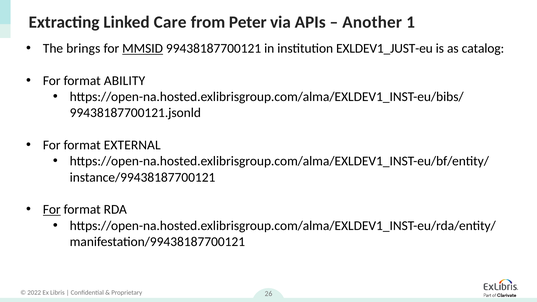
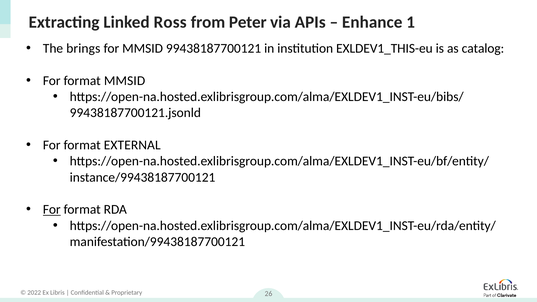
Care: Care -> Ross (170, 22)
Another: Another -> Enhance (372, 22)
MMSID underline: present -> none (143, 48)
EXLDEV1_JUST-eu: EXLDEV1_JUST-eu -> EXLDEV1_THIS-eu (384, 48)
format ABILITY: ABILITY -> MMSID (125, 81)
